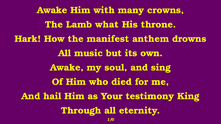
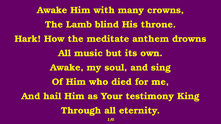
what: what -> blind (107, 25)
manifest: manifest -> meditate (108, 39)
